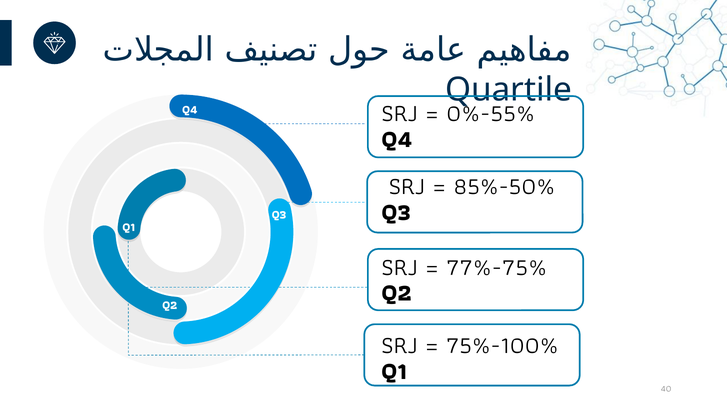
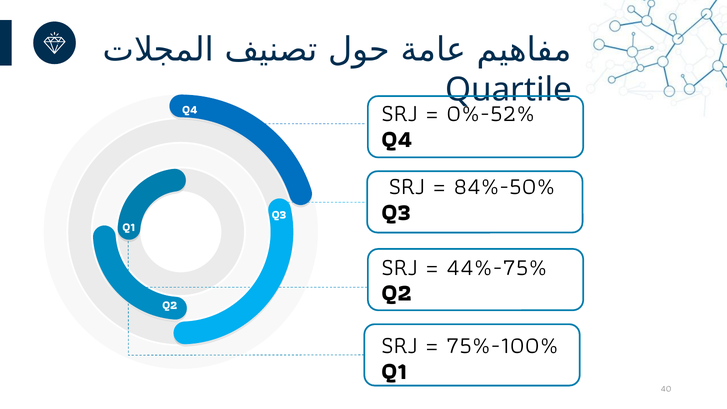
0%-55%: 0%-55% -> 0%-52% (491, 113)
85%-50%: 85%-50% -> 84%-50% (504, 186)
77%-75%: 77%-75% -> 44%-75% (497, 267)
